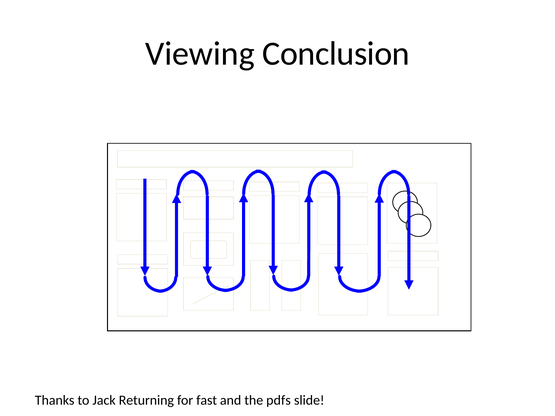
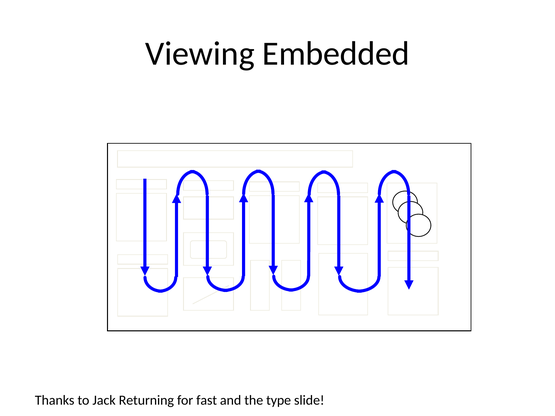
Conclusion: Conclusion -> Embedded (336, 54)
pdfs: pdfs -> type (279, 401)
